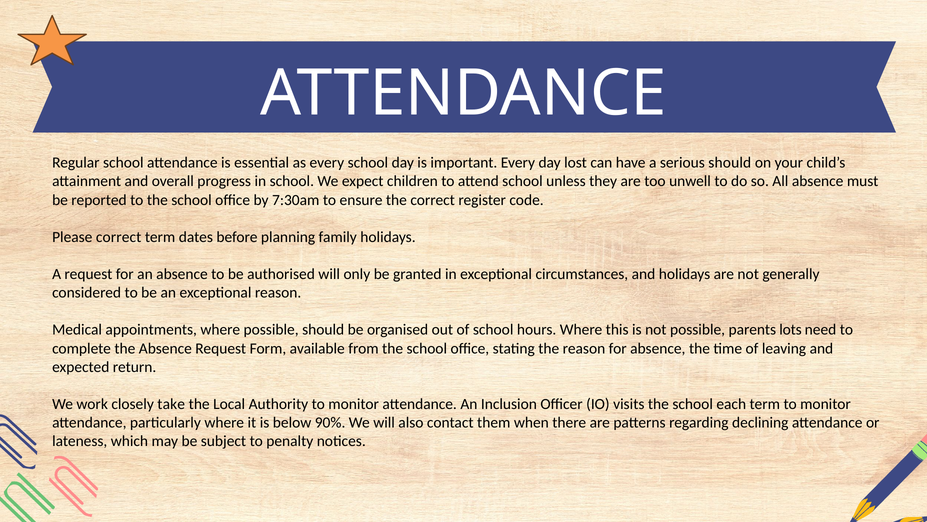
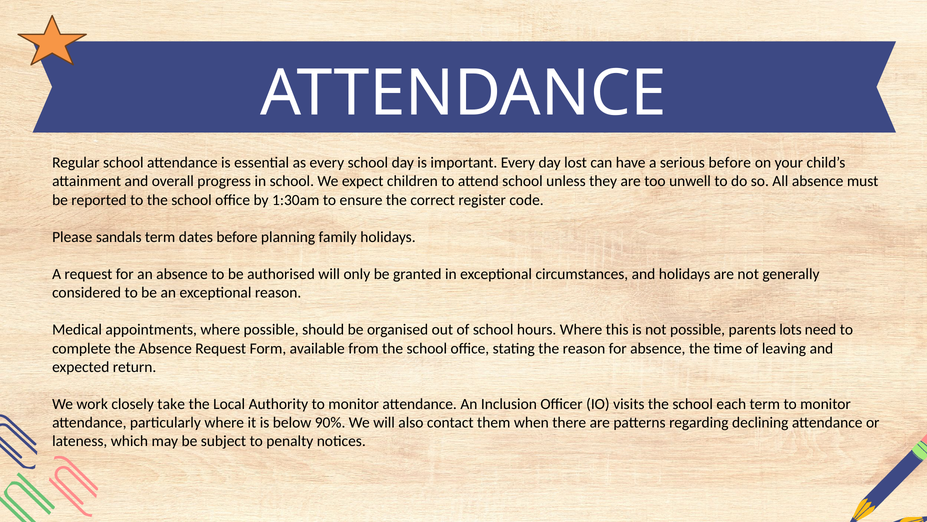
serious should: should -> before (730, 163)
7:30am: 7:30am -> 1:30am (296, 200)
Please correct: correct -> sandals (119, 237)
